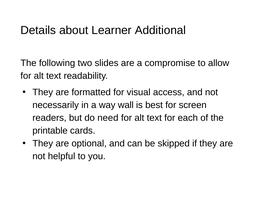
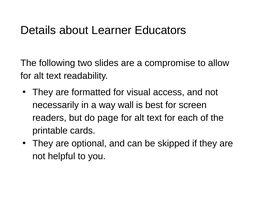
Additional: Additional -> Educators (160, 30)
need: need -> page (108, 118)
